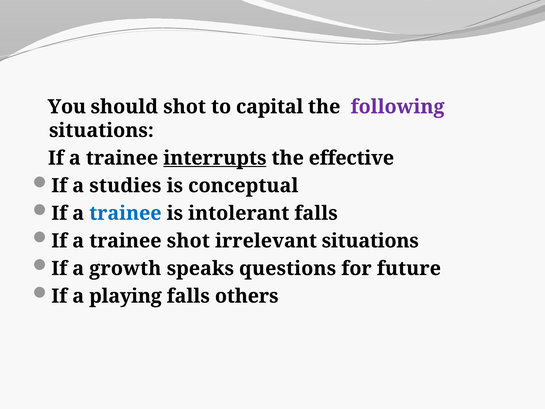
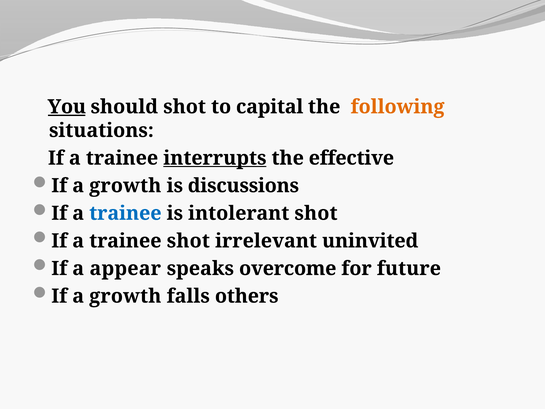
You underline: none -> present (67, 107)
following colour: purple -> orange (398, 107)
studies: studies -> growth (125, 186)
conceptual: conceptual -> discussions (243, 186)
intolerant falls: falls -> shot (316, 213)
irrelevant situations: situations -> uninvited (370, 241)
growth: growth -> appear (125, 268)
questions: questions -> overcome (288, 268)
playing: playing -> growth (125, 296)
